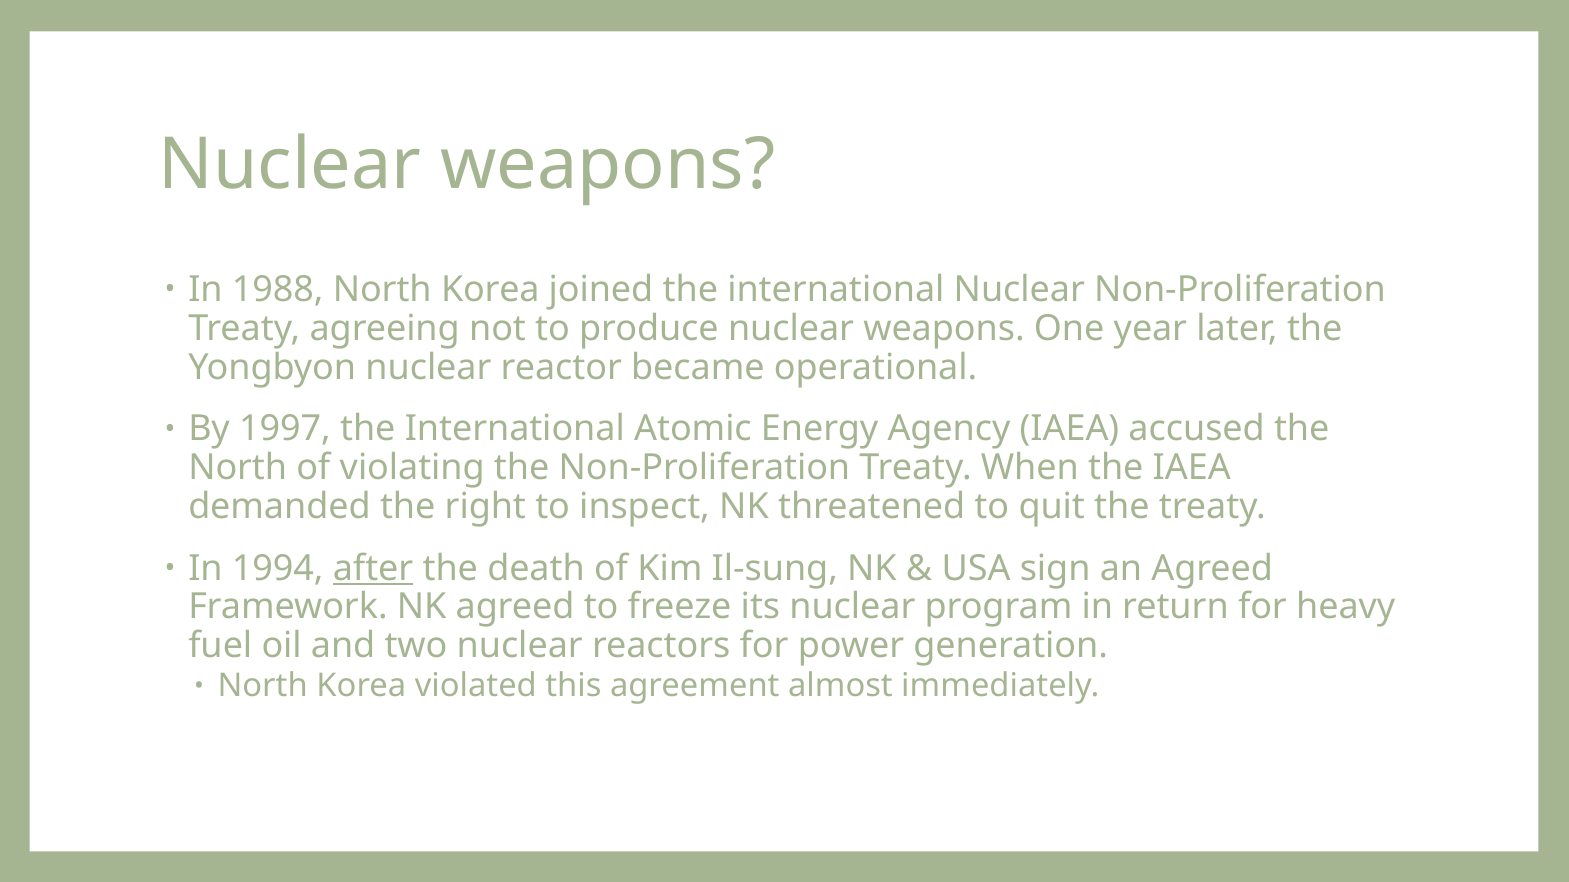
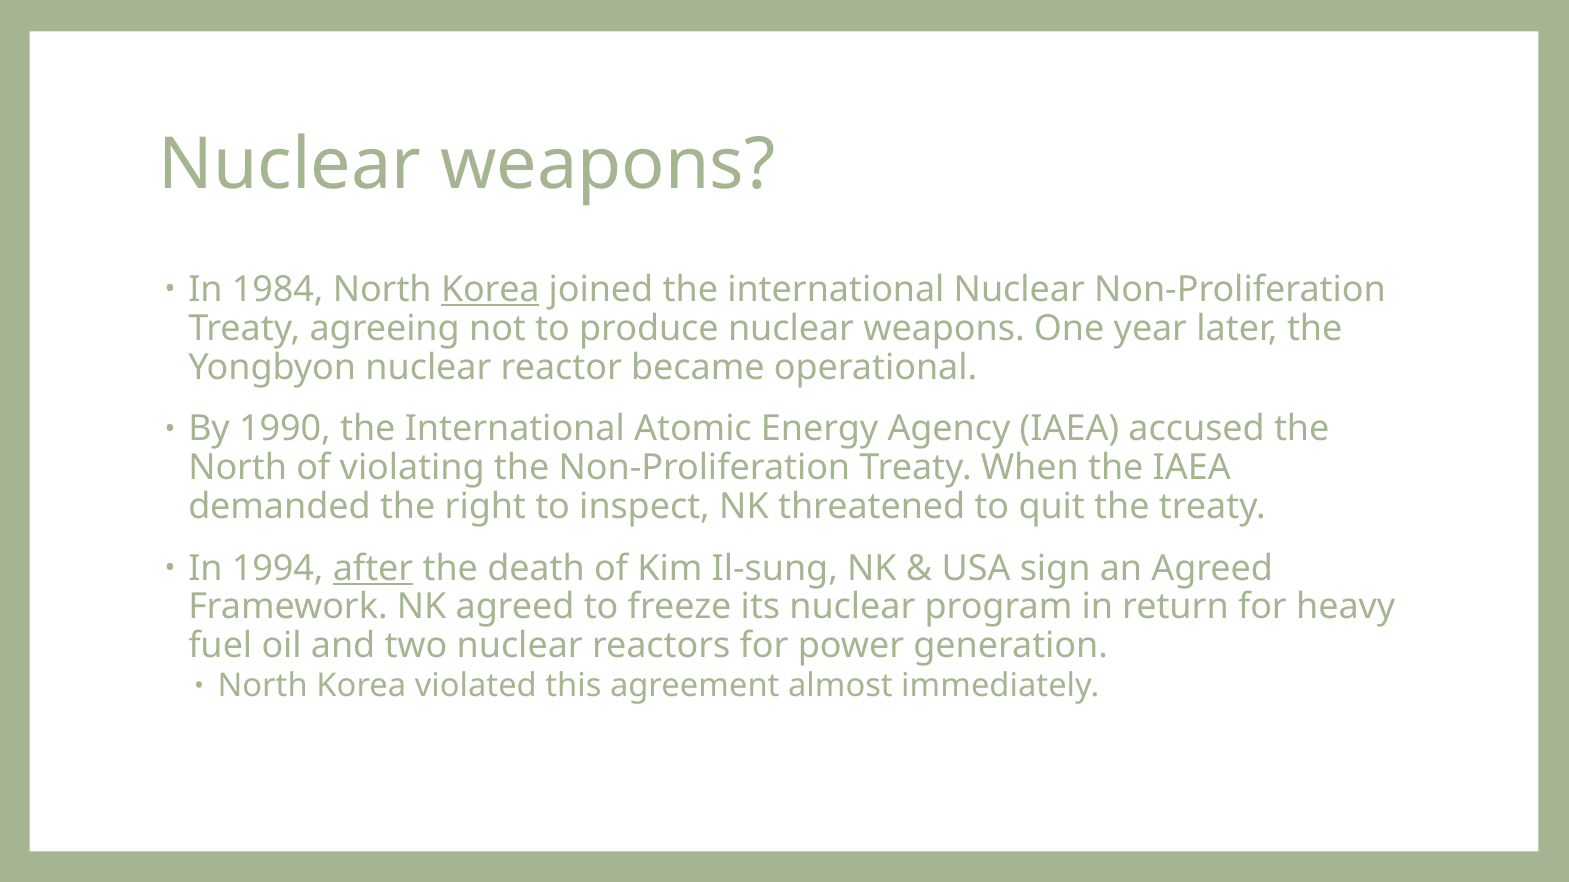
1988: 1988 -> 1984 (278, 290)
Korea underline: none -> present (490, 290)
1997: 1997 -> 1990 (285, 429)
